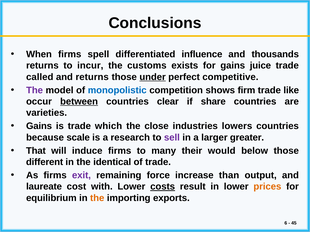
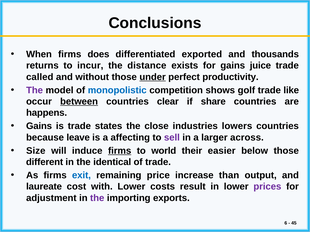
spell: spell -> does (98, 54)
influence: influence -> exported (202, 54)
customs: customs -> distance (147, 66)
and returns: returns -> without (92, 77)
competitive: competitive -> productivity (230, 77)
firm: firm -> golf (246, 90)
varieties: varieties -> happens (47, 113)
which: which -> states (109, 126)
scale: scale -> leave (78, 138)
research: research -> affecting (130, 138)
greater: greater -> across (247, 138)
That: That -> Size (36, 151)
firms underline: none -> present (120, 151)
many: many -> world (164, 151)
would: would -> easier (222, 151)
exit colour: purple -> blue (81, 176)
force: force -> price (158, 176)
costs underline: present -> none (163, 187)
prices colour: orange -> purple (267, 187)
equilibrium: equilibrium -> adjustment (51, 198)
the colour: orange -> purple (97, 198)
